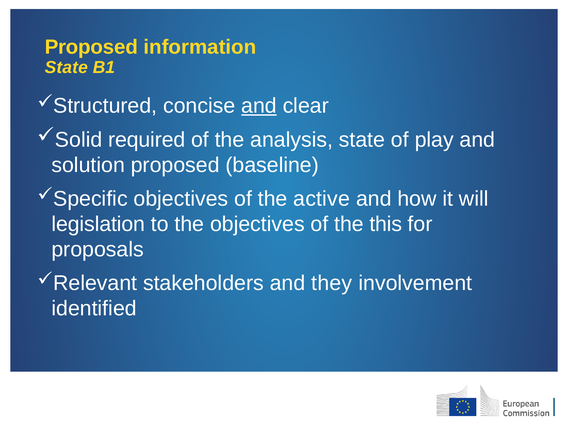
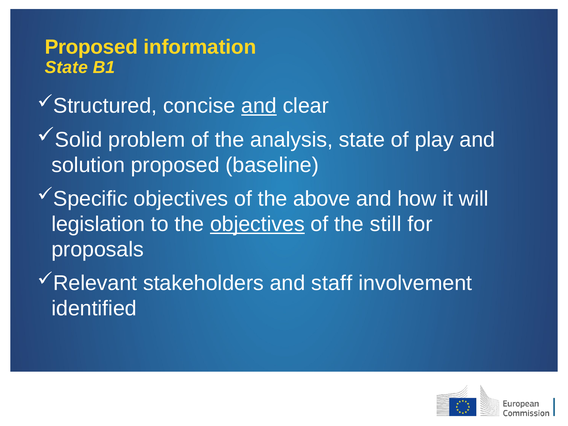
required: required -> problem (147, 140)
active: active -> above (322, 199)
objectives underline: none -> present (257, 224)
this: this -> still (386, 224)
they: they -> staff (332, 283)
